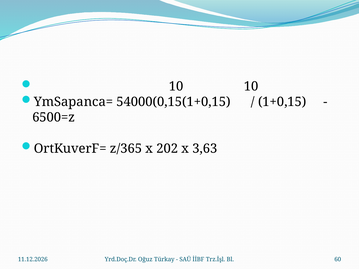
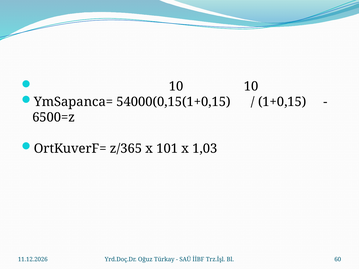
202: 202 -> 101 (167, 149)
3,63: 3,63 -> 1,03 (205, 149)
